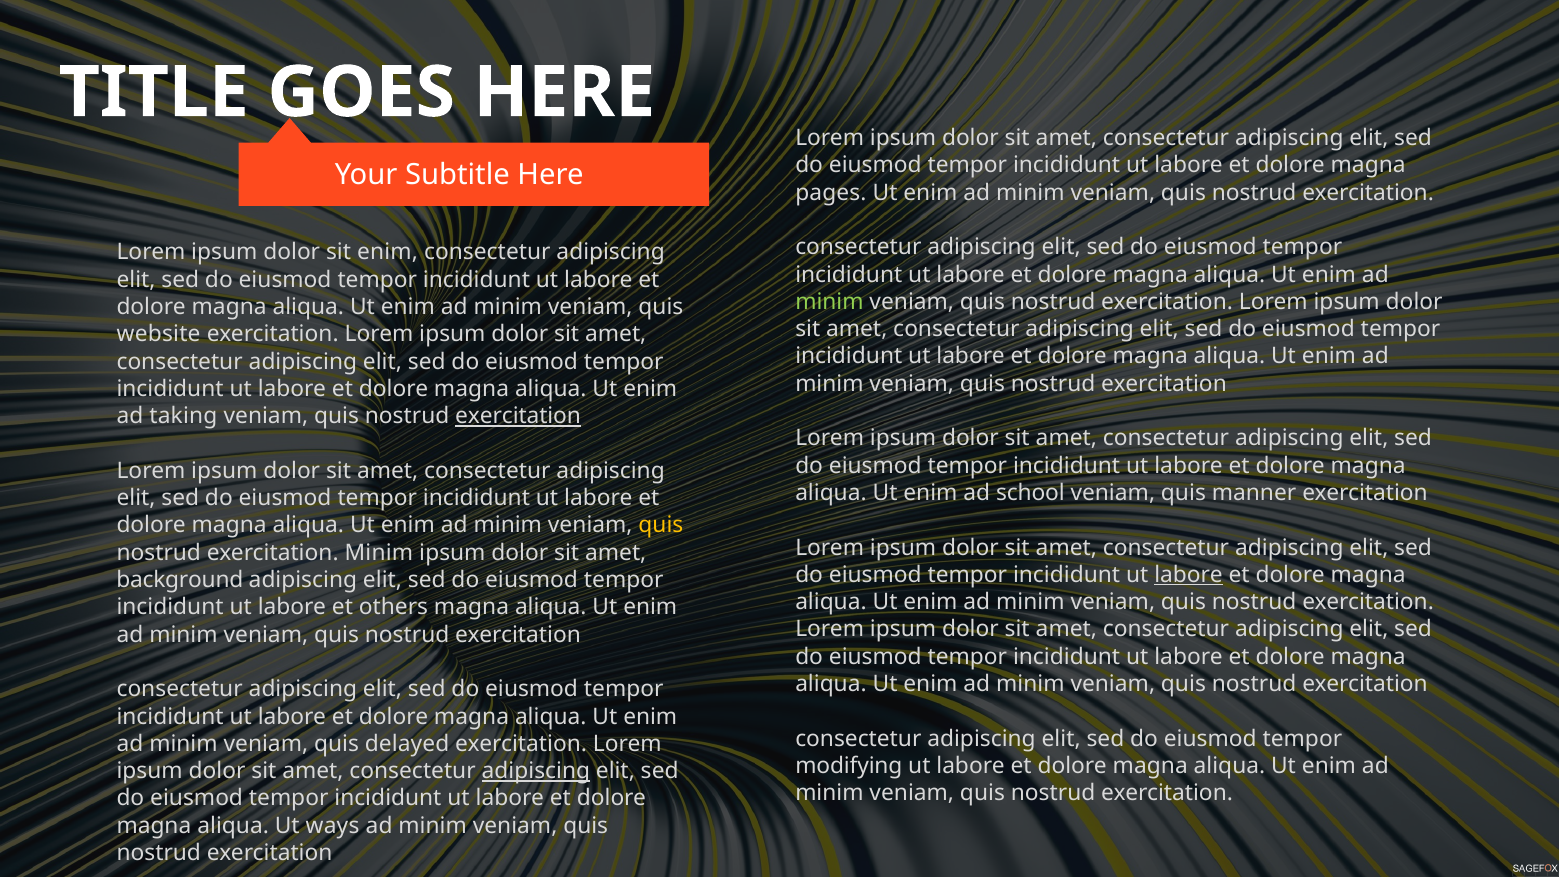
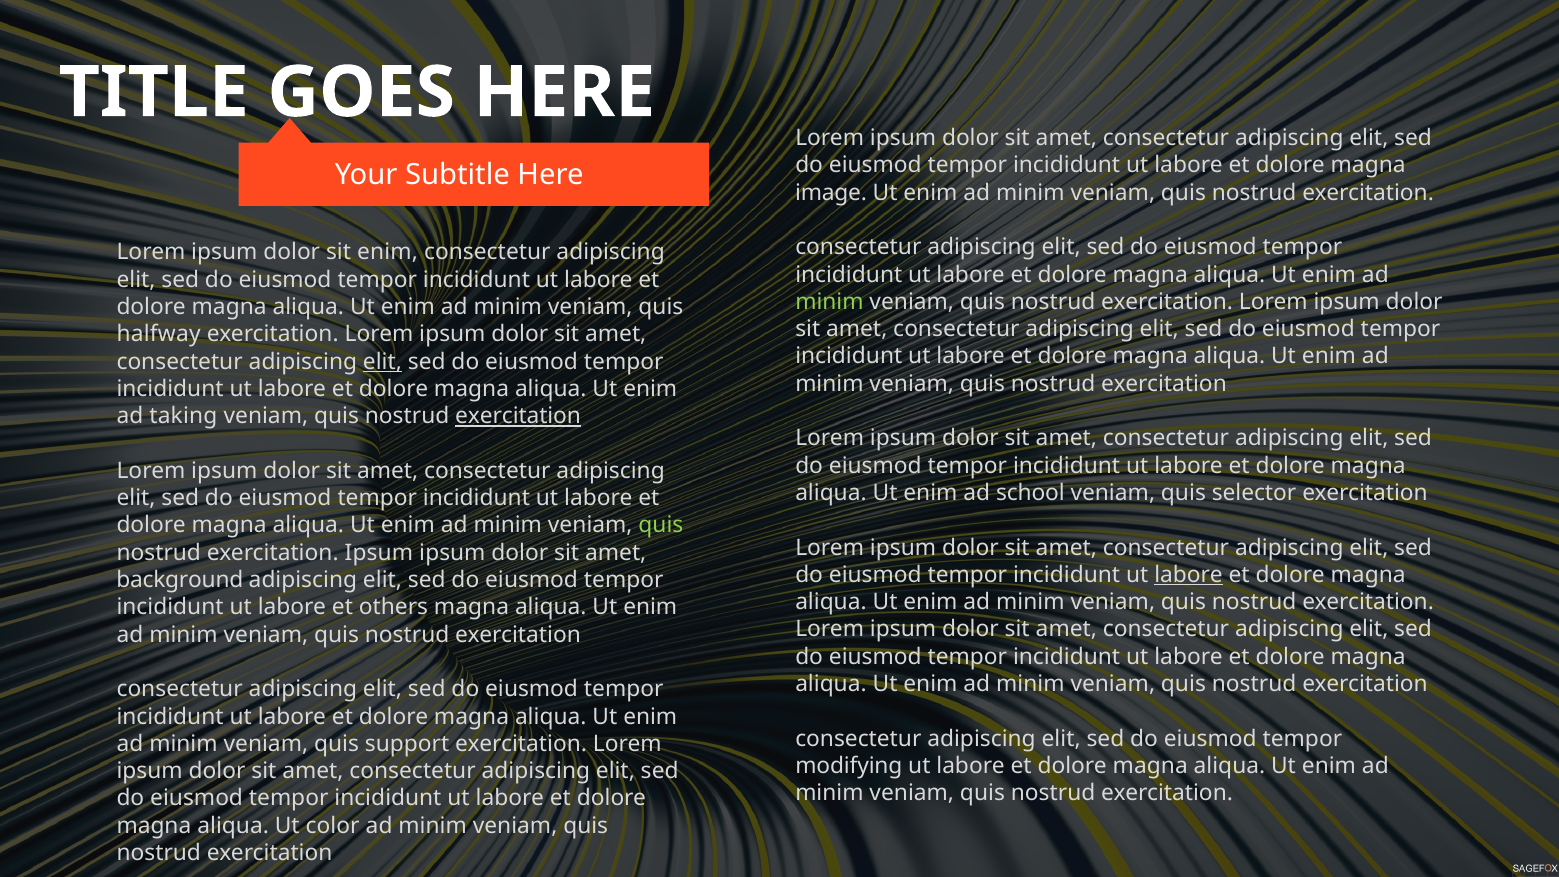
pages: pages -> image (831, 193)
website: website -> halfway (159, 334)
elit underline: none -> present (382, 362)
manner: manner -> selector (1254, 493)
quis colour: yellow -> light green (661, 525)
exercitation Minim: Minim -> Ipsum (379, 553)
delayed: delayed -> support (407, 744)
adipiscing underline: present -> none (536, 771)
ways: ways -> color (333, 826)
